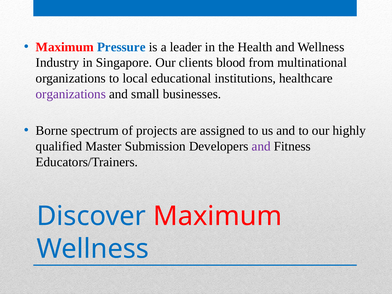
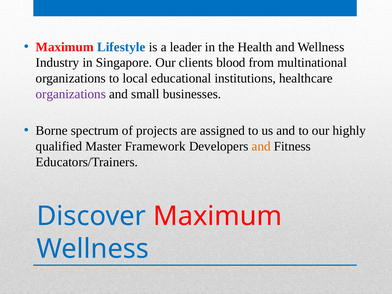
Pressure: Pressure -> Lifestyle (121, 47)
Submission: Submission -> Framework (155, 146)
and colour: purple -> orange (261, 146)
